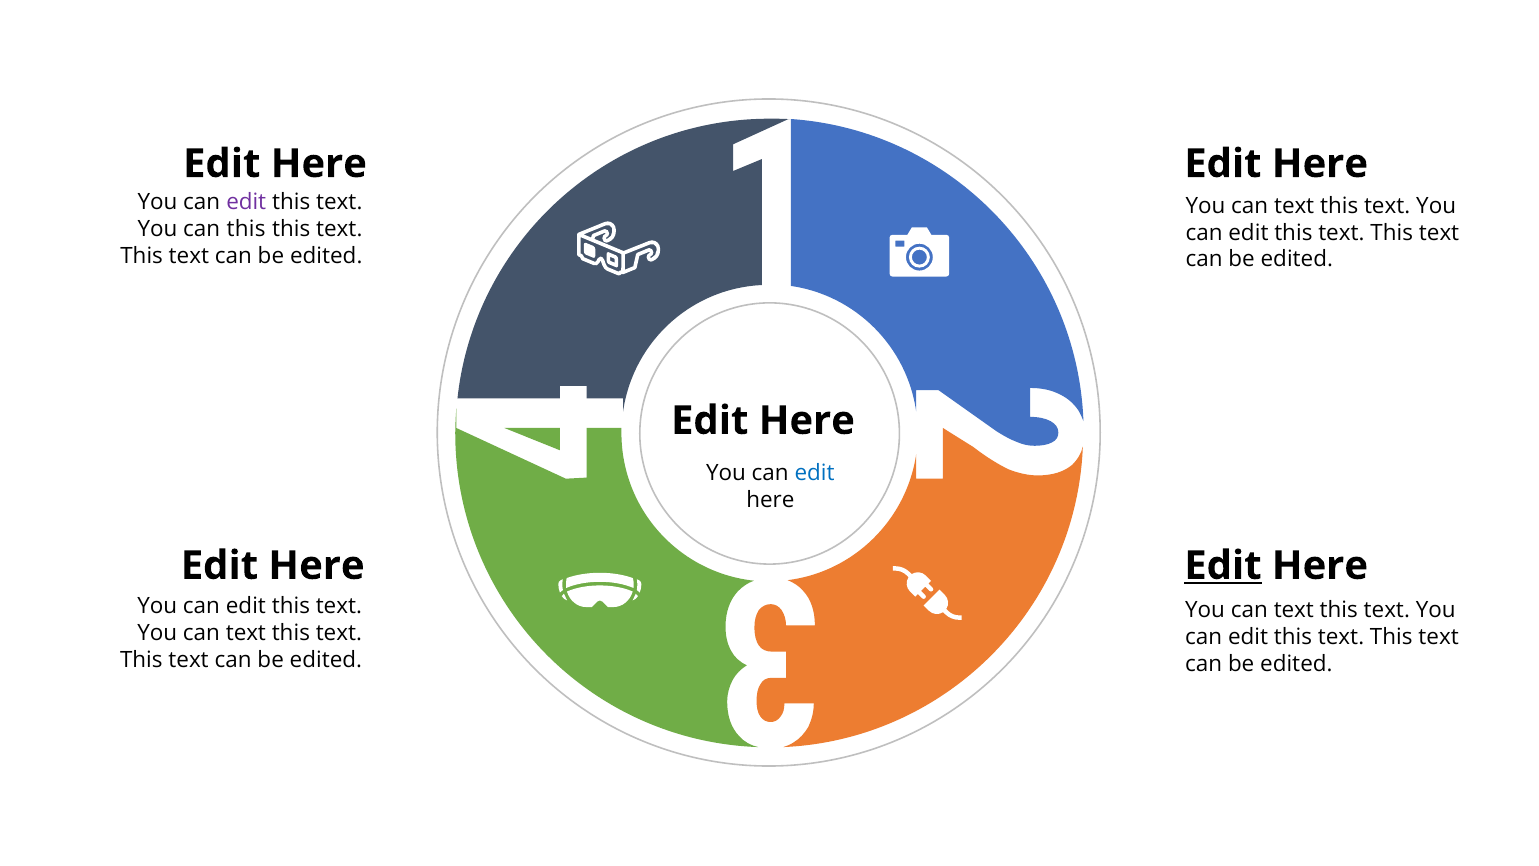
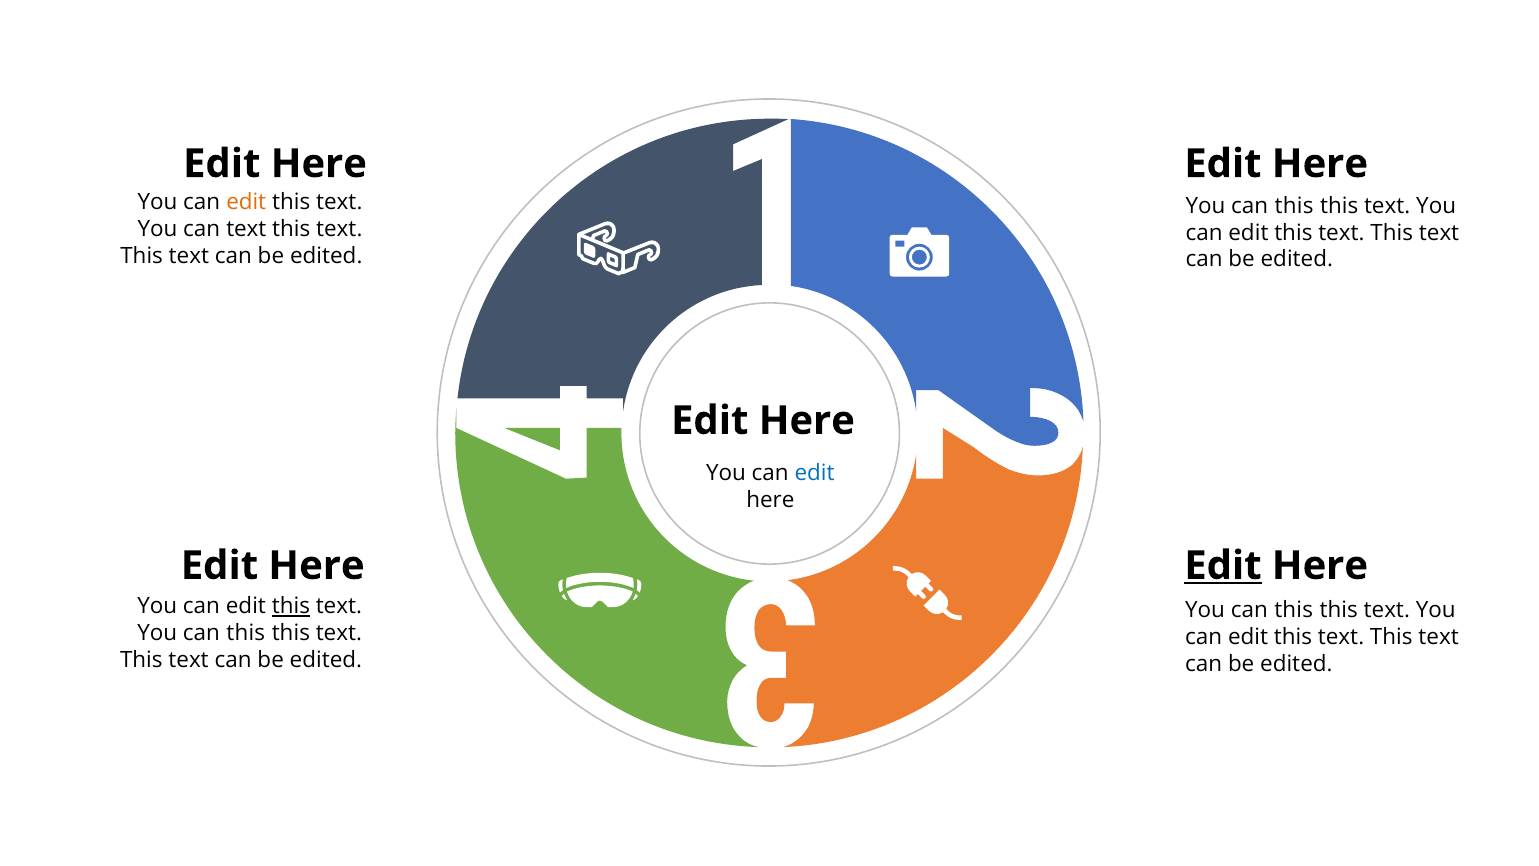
edit colour: purple -> orange (246, 202)
text: text -> this (1294, 206)
can this: this -> text (246, 229)
this underline: none -> present (291, 606)
text: text -> this (1294, 610)
text: text -> this (246, 633)
